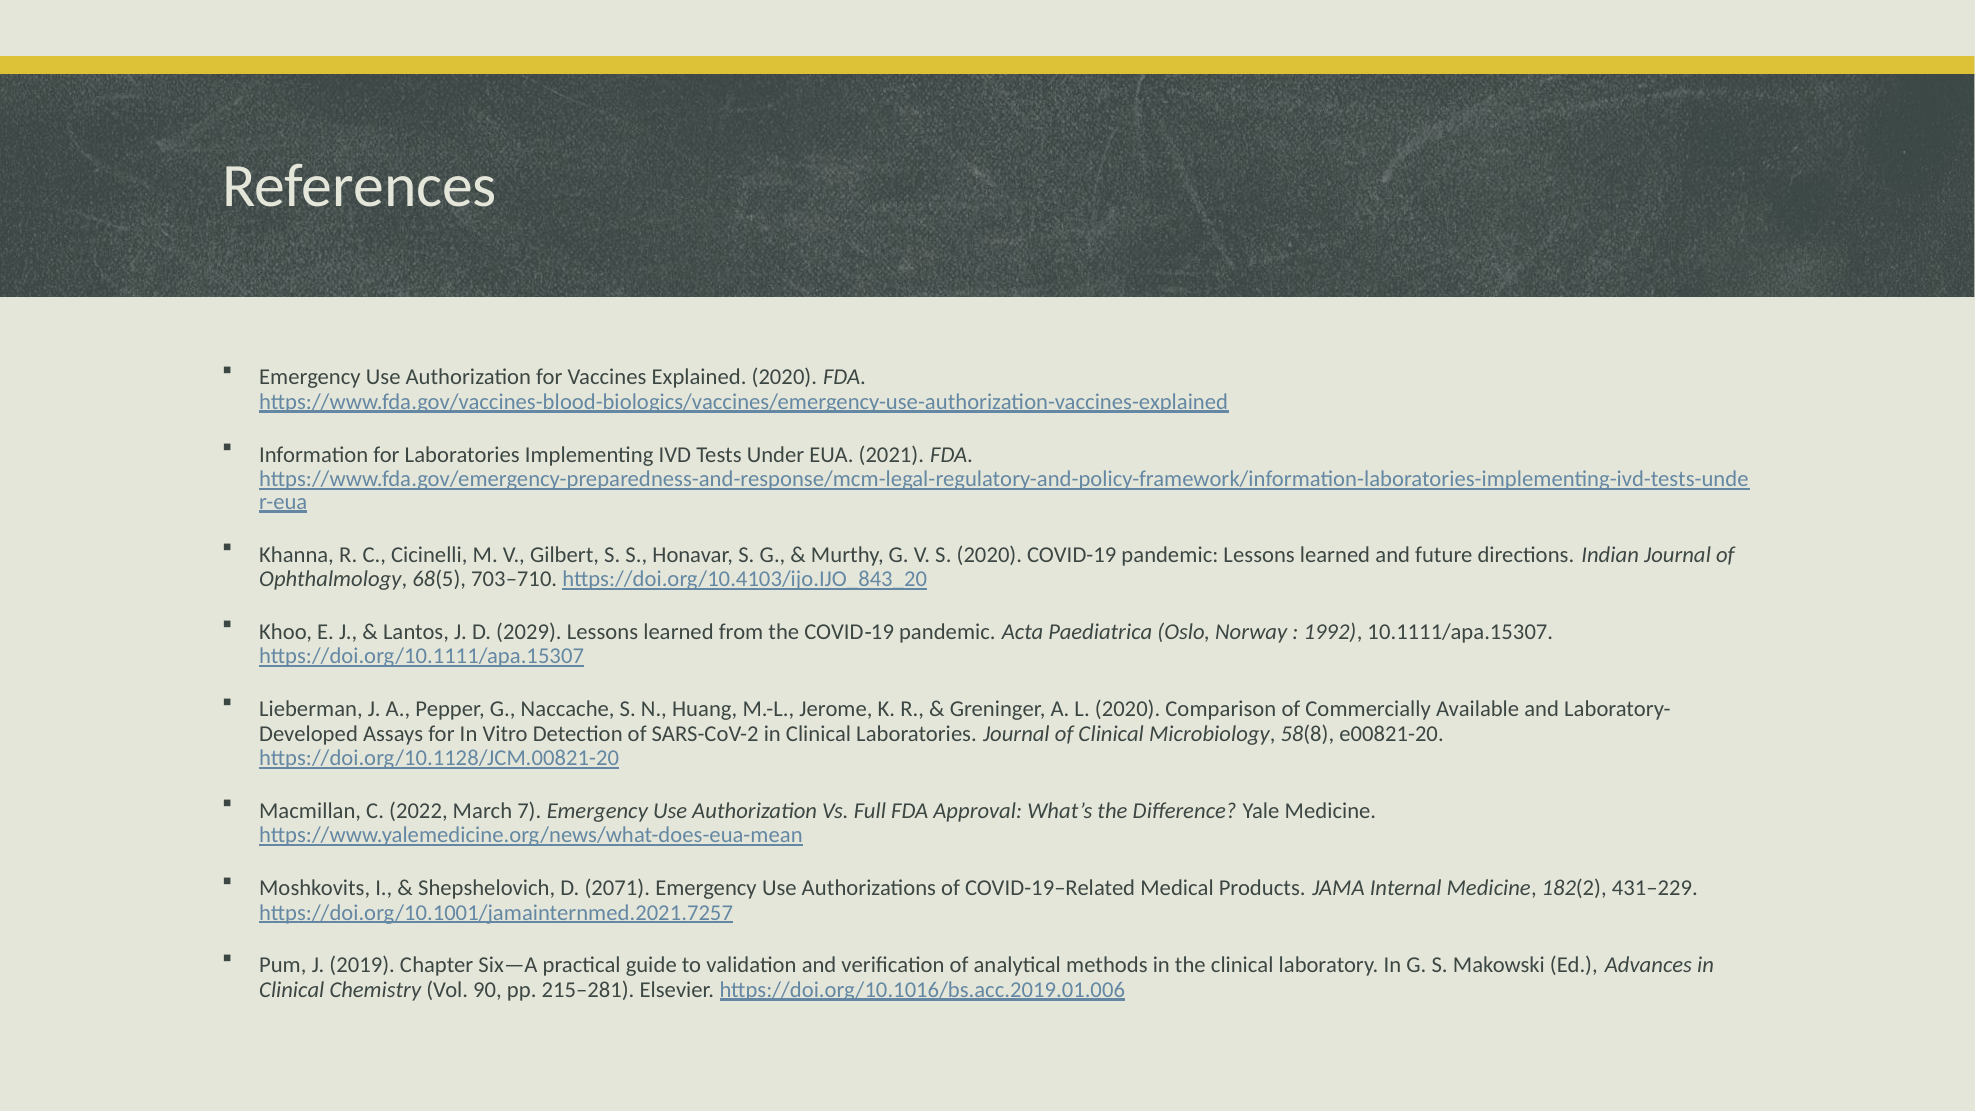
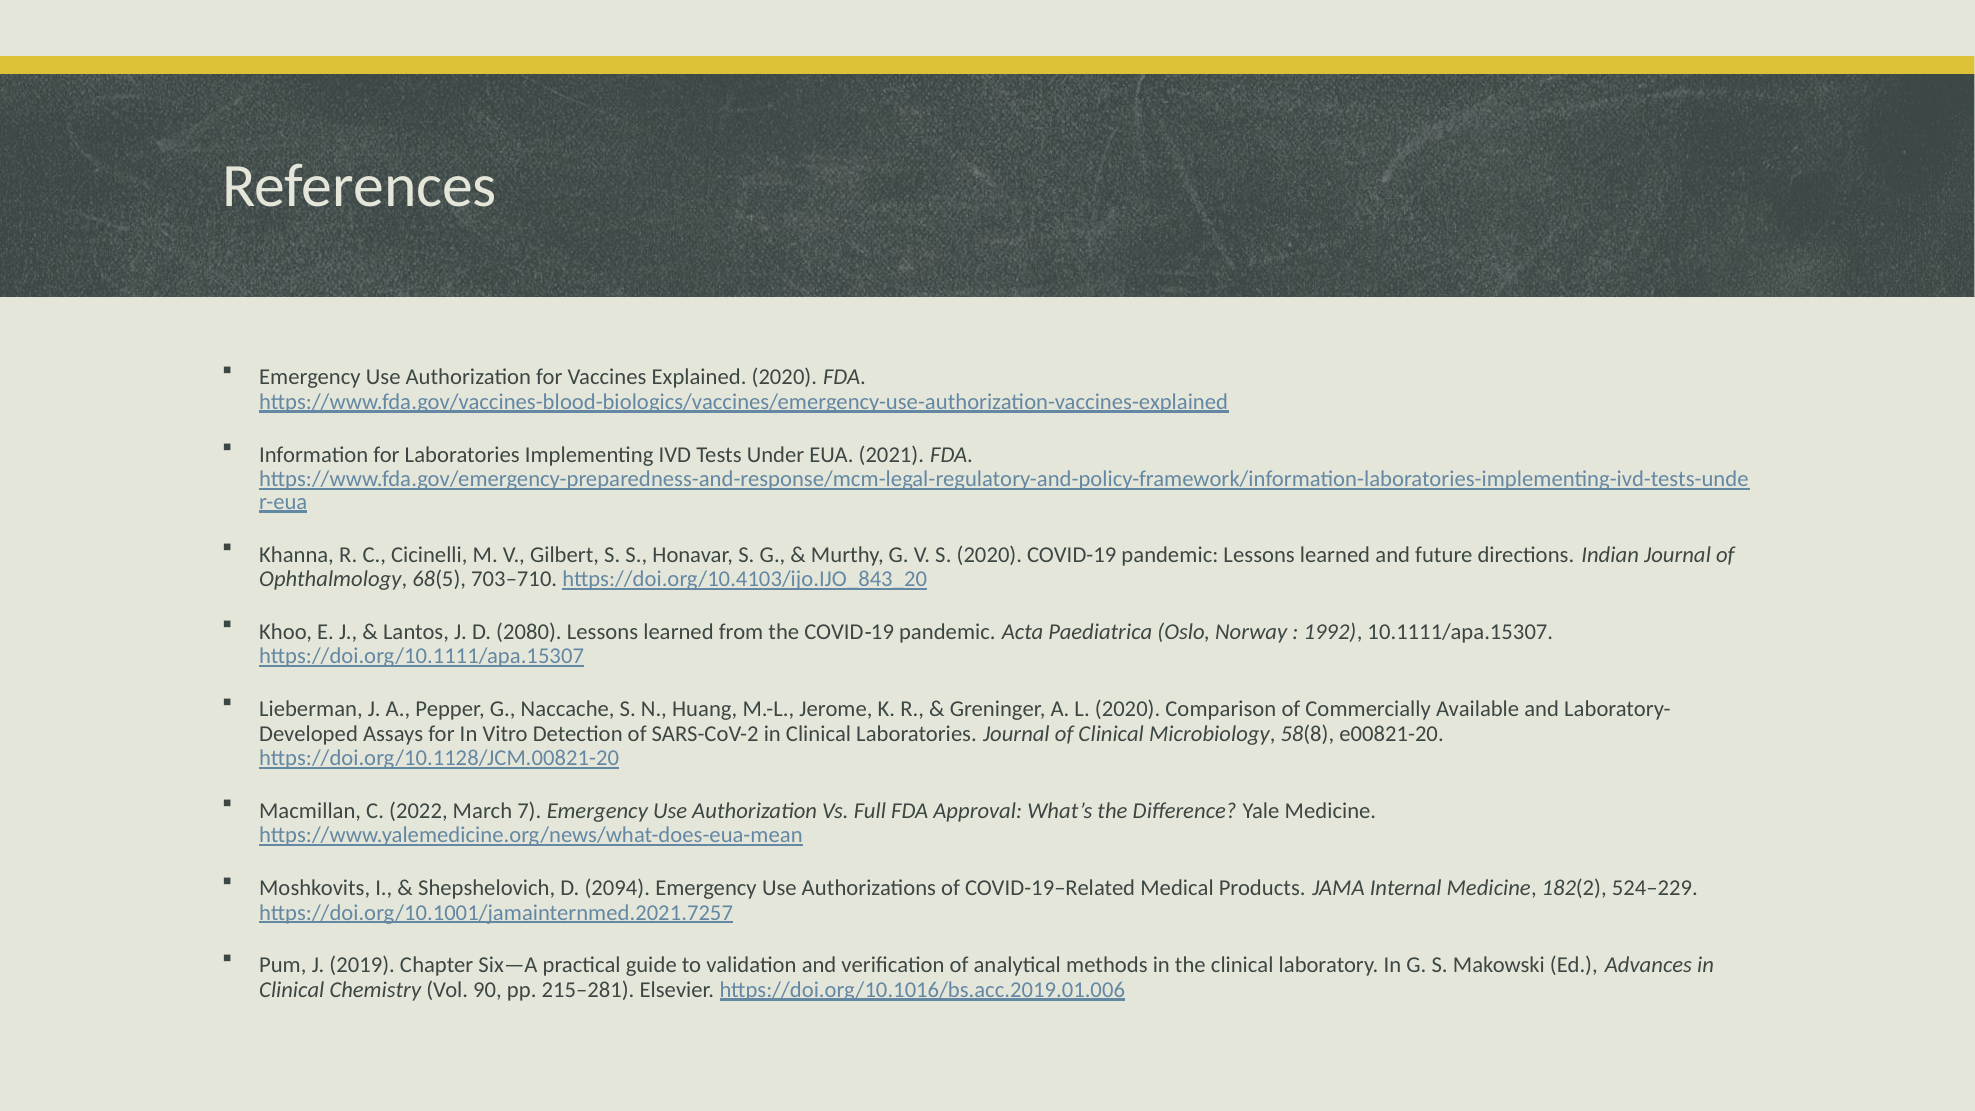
2029: 2029 -> 2080 (529, 632)
2071: 2071 -> 2094 (617, 888)
431–229: 431–229 -> 524–229 (1655, 888)
